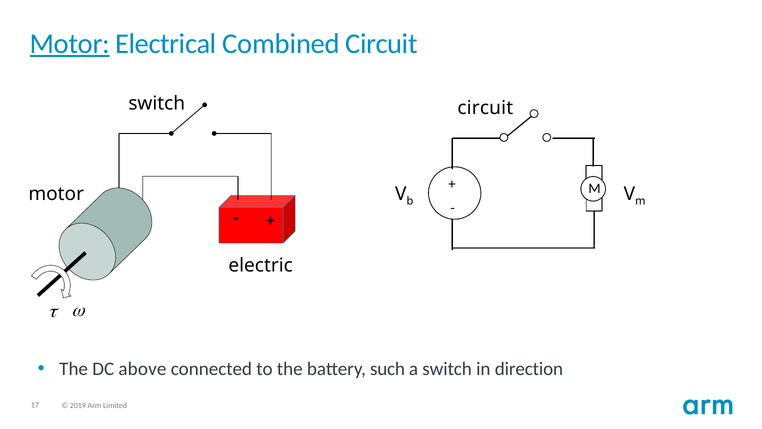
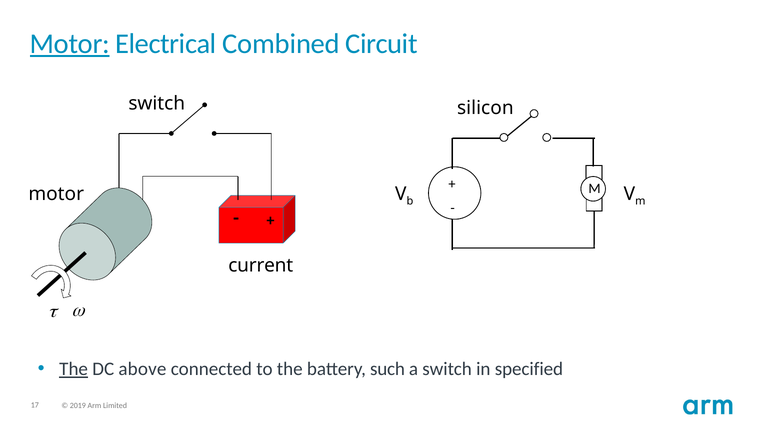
circuit: circuit -> silicon (485, 108)
electric: electric -> current (261, 265)
The underline: none -> present (74, 369)
direction: direction -> specified (529, 369)
